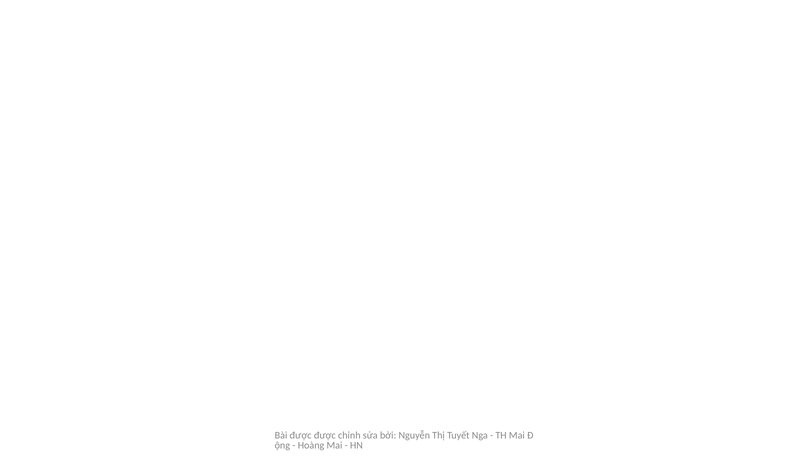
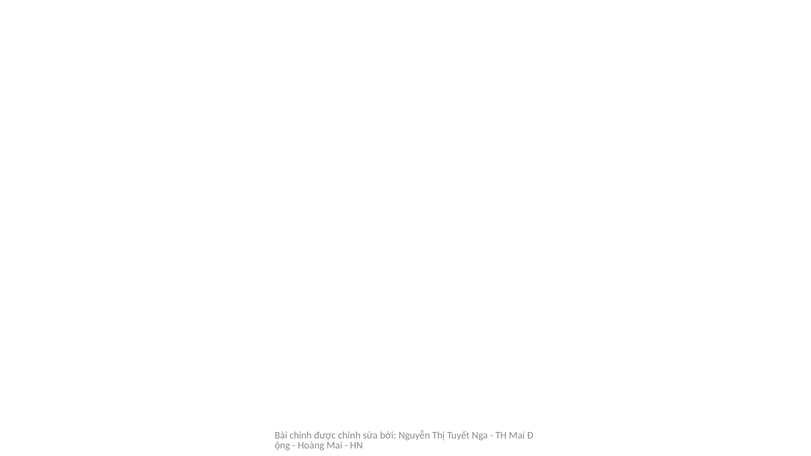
Bài được: được -> chỉnh (301, 436)
